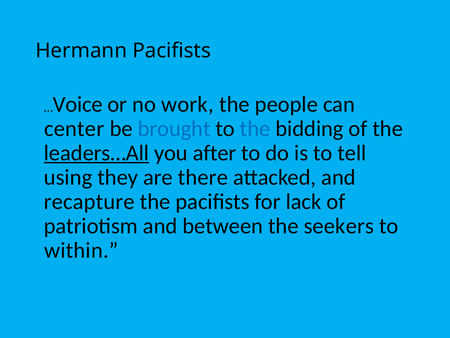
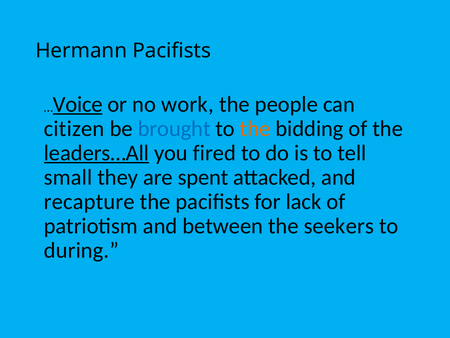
Voice underline: none -> present (78, 104)
center: center -> citizen (74, 128)
the colour: blue -> orange (255, 128)
after: after -> fired (214, 153)
using: using -> small (68, 177)
there: there -> spent (203, 177)
within: within -> during (81, 250)
